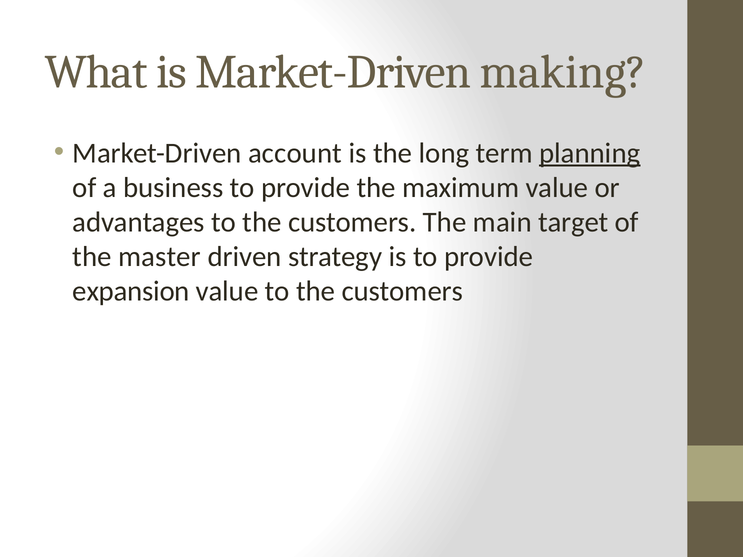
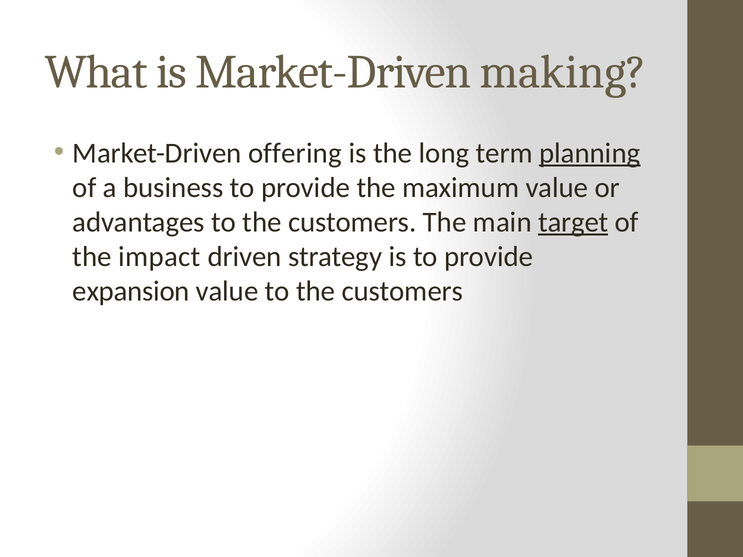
account: account -> offering (295, 153)
target underline: none -> present (573, 222)
master: master -> impact (159, 257)
